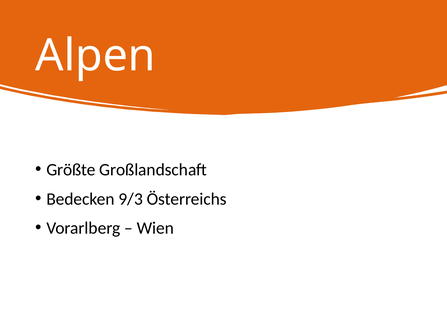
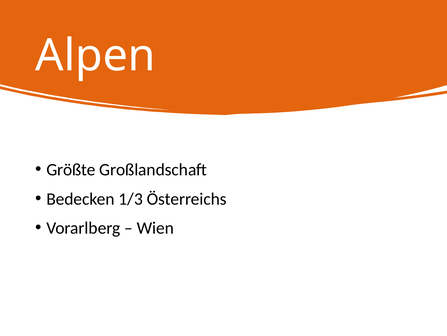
9/3: 9/3 -> 1/3 (131, 199)
